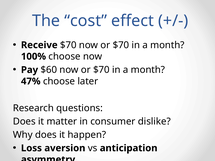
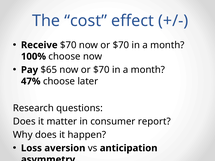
$60: $60 -> $65 (49, 70)
dislike: dislike -> report (154, 122)
